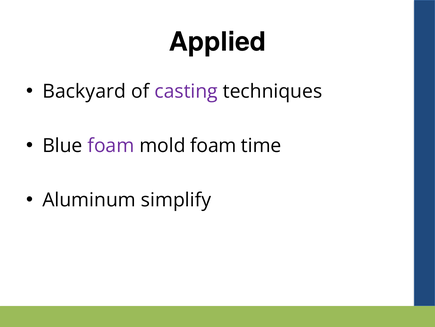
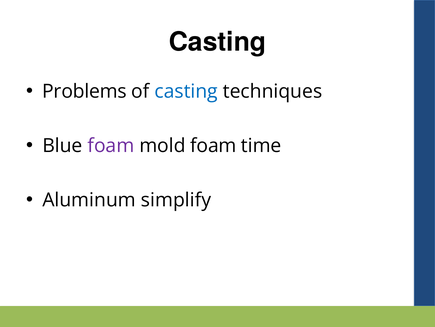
Applied: Applied -> Casting (217, 42)
Backyard: Backyard -> Problems (84, 91)
casting colour: purple -> blue (186, 91)
